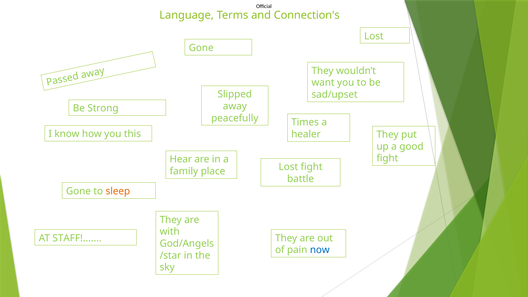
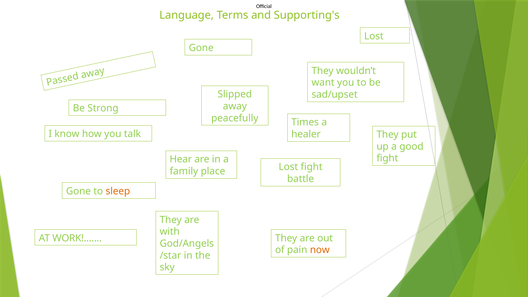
Connection's: Connection's -> Supporting's (307, 15)
this: this -> talk (132, 134)
STAFF: STAFF -> WORK (77, 238)
now colour: blue -> orange (320, 250)
